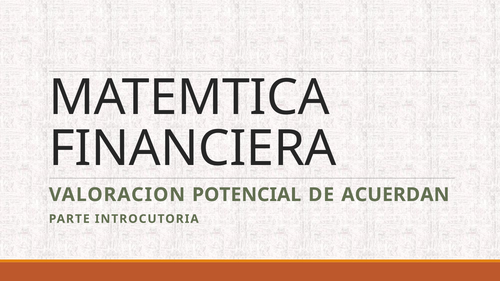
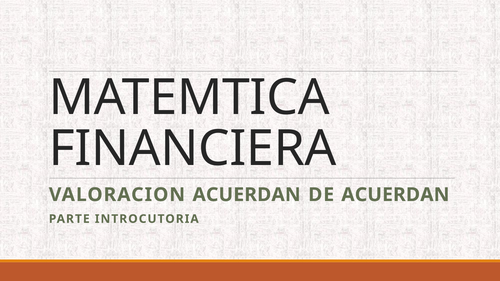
VALORACION POTENCIAL: POTENCIAL -> ACUERDAN (247, 195)
